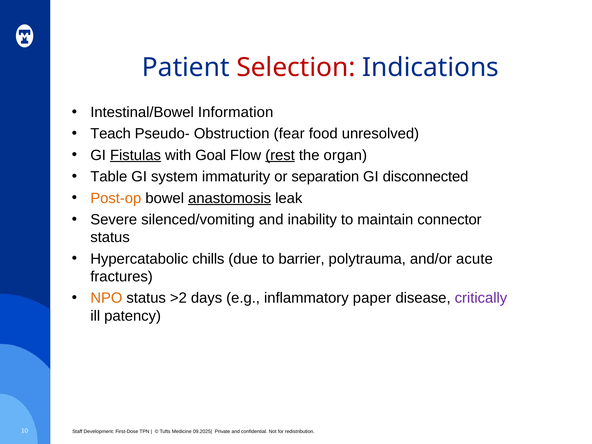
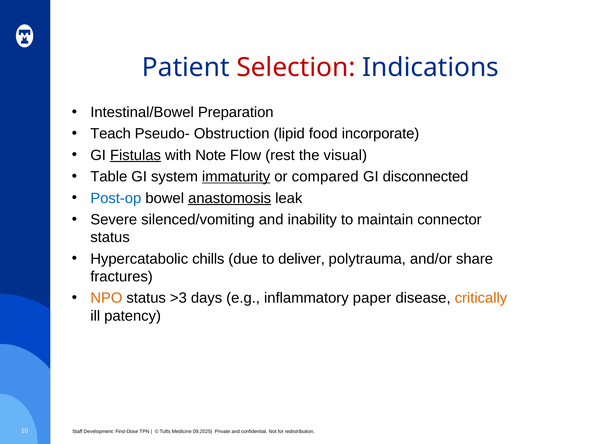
Information: Information -> Preparation (236, 112)
fear: fear -> lipid (289, 134)
unresolved: unresolved -> incorporate (380, 134)
Goal: Goal -> Note (211, 155)
rest underline: present -> none (280, 155)
organ: organ -> visual (345, 155)
immaturity underline: none -> present (236, 177)
separation: separation -> compared (325, 177)
Post-op colour: orange -> blue (116, 198)
barrier: barrier -> deliver (302, 259)
acute: acute -> share (475, 259)
>2: >2 -> >3 (178, 298)
critically colour: purple -> orange (481, 298)
